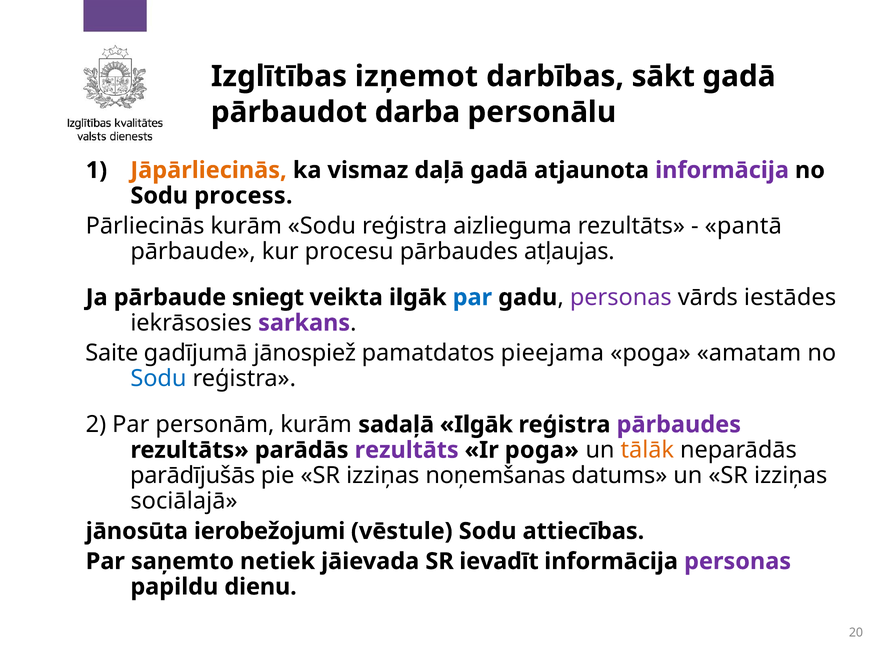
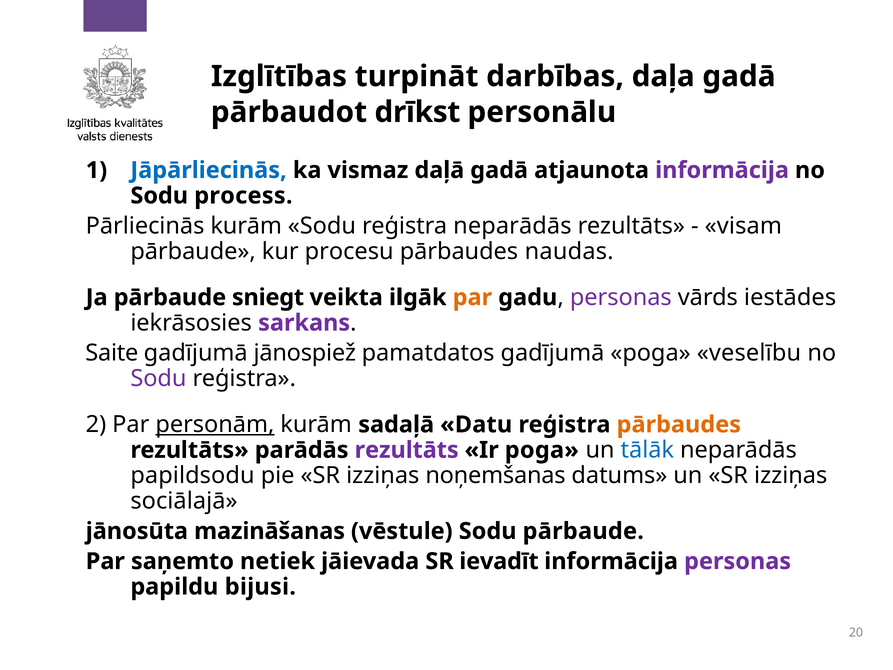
izņemot: izņemot -> turpināt (417, 76)
sākt: sākt -> daļa (663, 76)
darba: darba -> drīkst (417, 112)
Jāpārliecinās colour: orange -> blue (209, 170)
reģistra aizlieguma: aizlieguma -> neparādās (512, 226)
pantā: pantā -> visam (743, 226)
atļaujas: atļaujas -> naudas (569, 251)
par colour: blue -> orange (472, 297)
pamatdatos pieejama: pieejama -> gadījumā (552, 353)
amatam: amatam -> veselību (749, 353)
Sodu colour: blue -> purple (158, 378)
personām underline: none -> present (215, 424)
sadaļā Ilgāk: Ilgāk -> Datu (476, 424)
pārbaudes colour: purple -> orange (679, 424)
tālāk colour: orange -> blue (647, 450)
parādījušās: parādījušās -> papildsodu (192, 475)
ierobežojumi: ierobežojumi -> mazināšanas (270, 531)
Sodu attiecības: attiecības -> pārbaude (583, 531)
dienu: dienu -> bijusi (260, 587)
